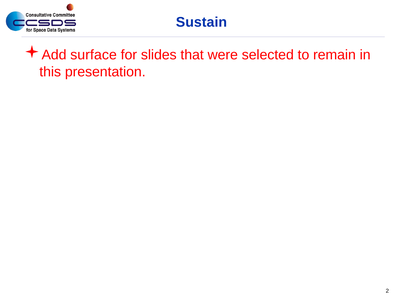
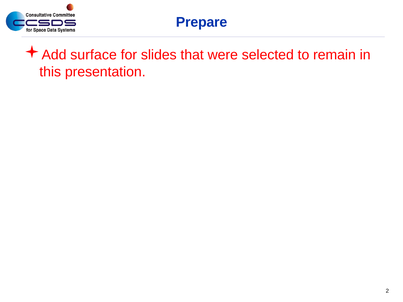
Sustain: Sustain -> Prepare (202, 22)
